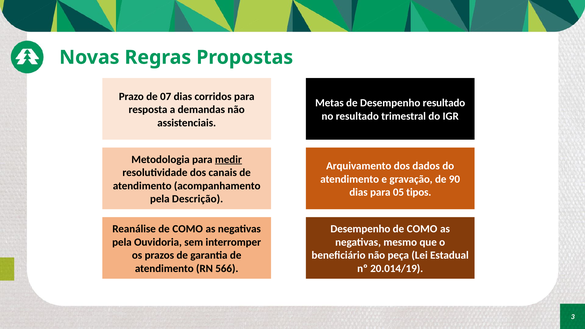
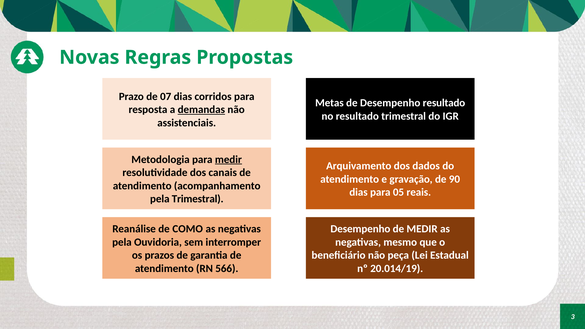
demandas underline: none -> present (201, 110)
tipos: tipos -> reais (419, 192)
pela Descrição: Descrição -> Trimestral (198, 199)
COMO: COMO -> MEDIR (422, 229)
